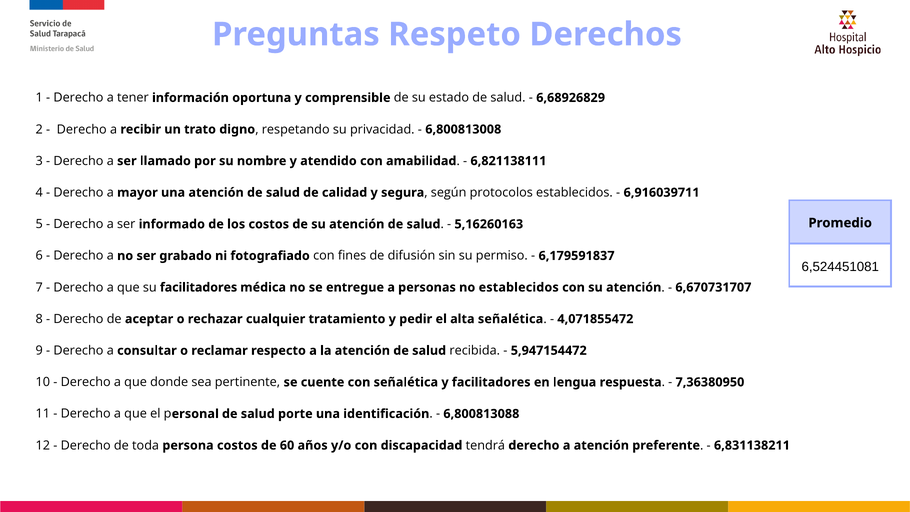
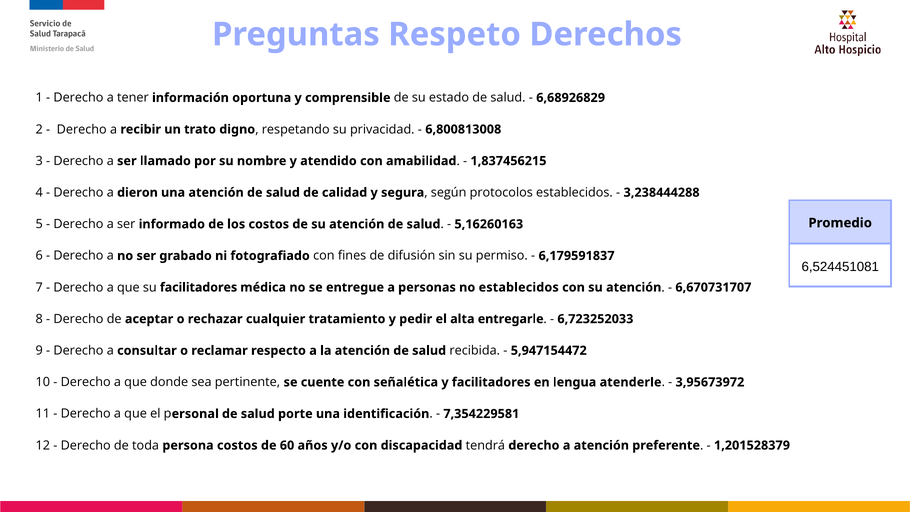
6,821138111: 6,821138111 -> 1,837456215 (508, 161)
mayor: mayor -> dieron (137, 193)
6,916039711: 6,916039711 -> 3,238444288 (662, 193)
alta señalética: señalética -> entregarle (511, 319)
4,071855472: 4,071855472 -> 6,723252033 (595, 319)
respuesta: respuesta -> atenderle (631, 382)
7,36380950: 7,36380950 -> 3,95673972 (710, 382)
6,800813088: 6,800813088 -> 7,354229581 (481, 414)
6,831138211: 6,831138211 -> 1,201528379 (752, 445)
